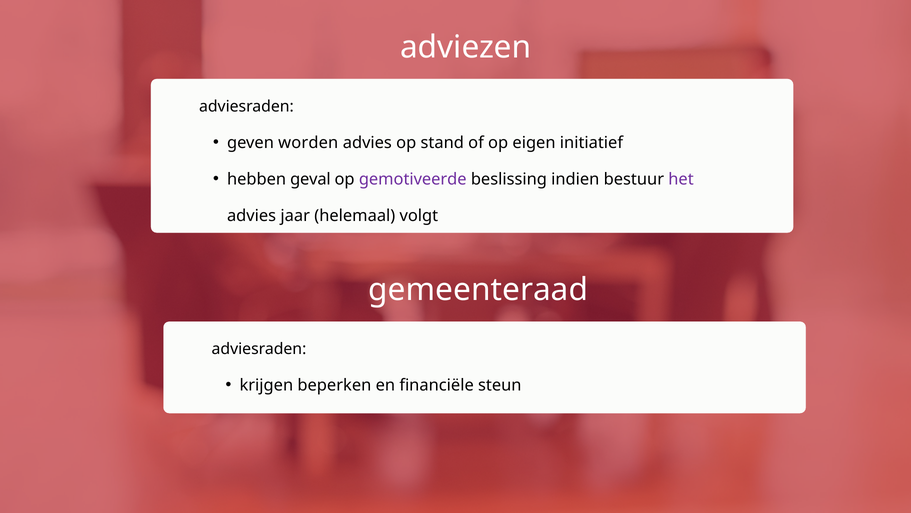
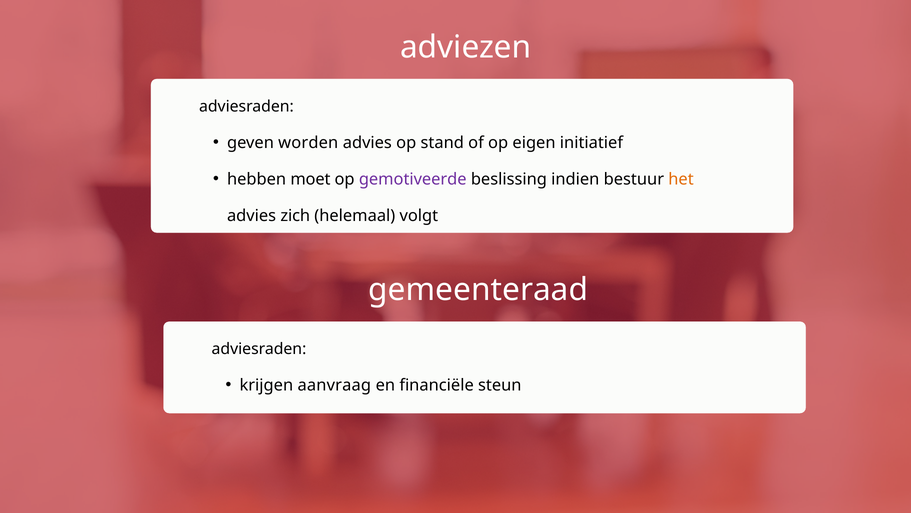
geval: geval -> moet (310, 179)
het colour: purple -> orange (681, 179)
jaar: jaar -> zich (295, 215)
beperken: beperken -> aanvraag (334, 385)
